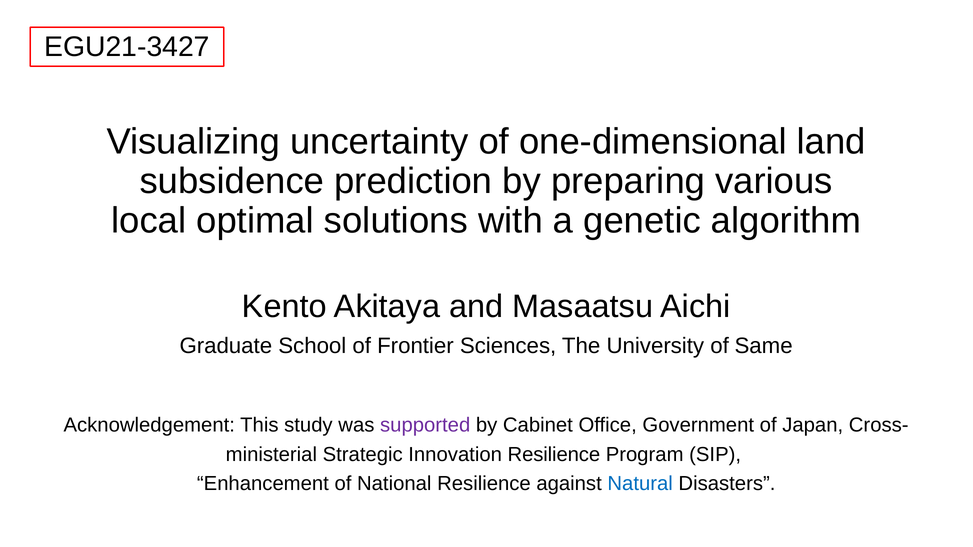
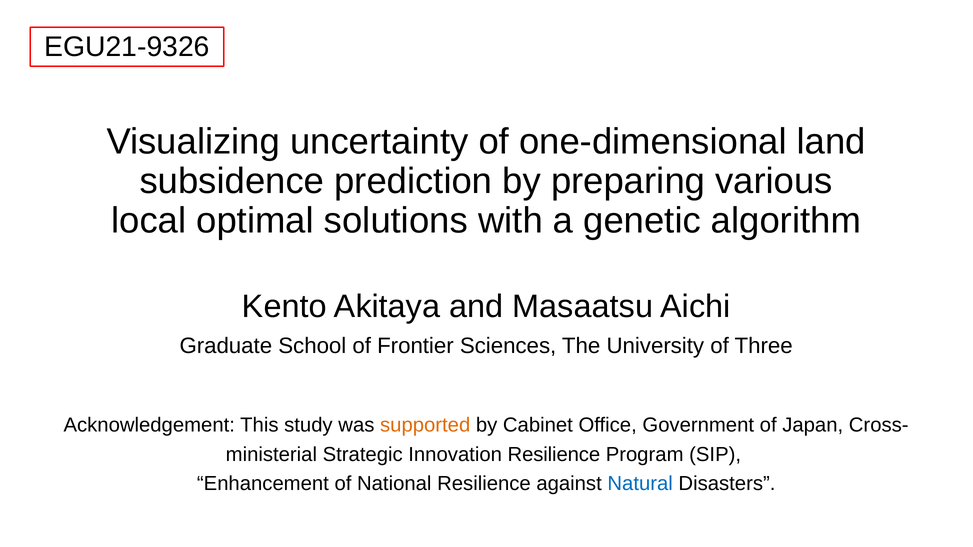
EGU21-3427: EGU21-3427 -> EGU21-9326 (127, 47)
Same: Same -> Three (764, 346)
supported colour: purple -> orange (425, 425)
